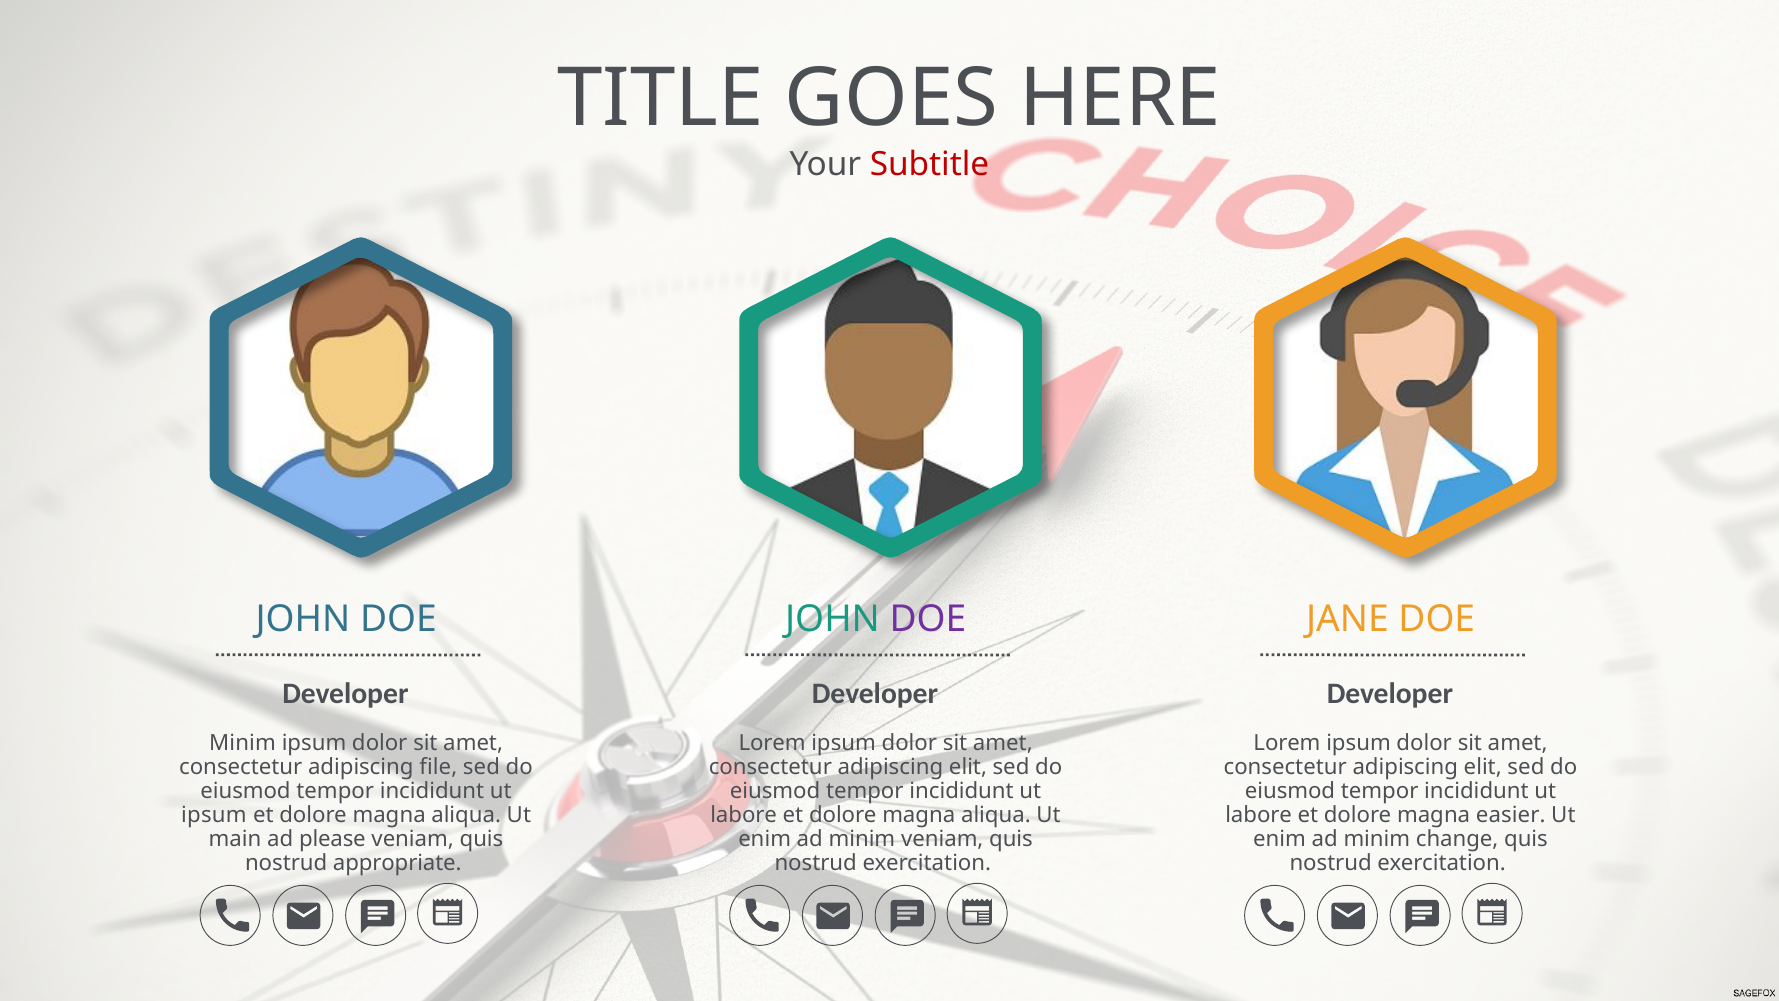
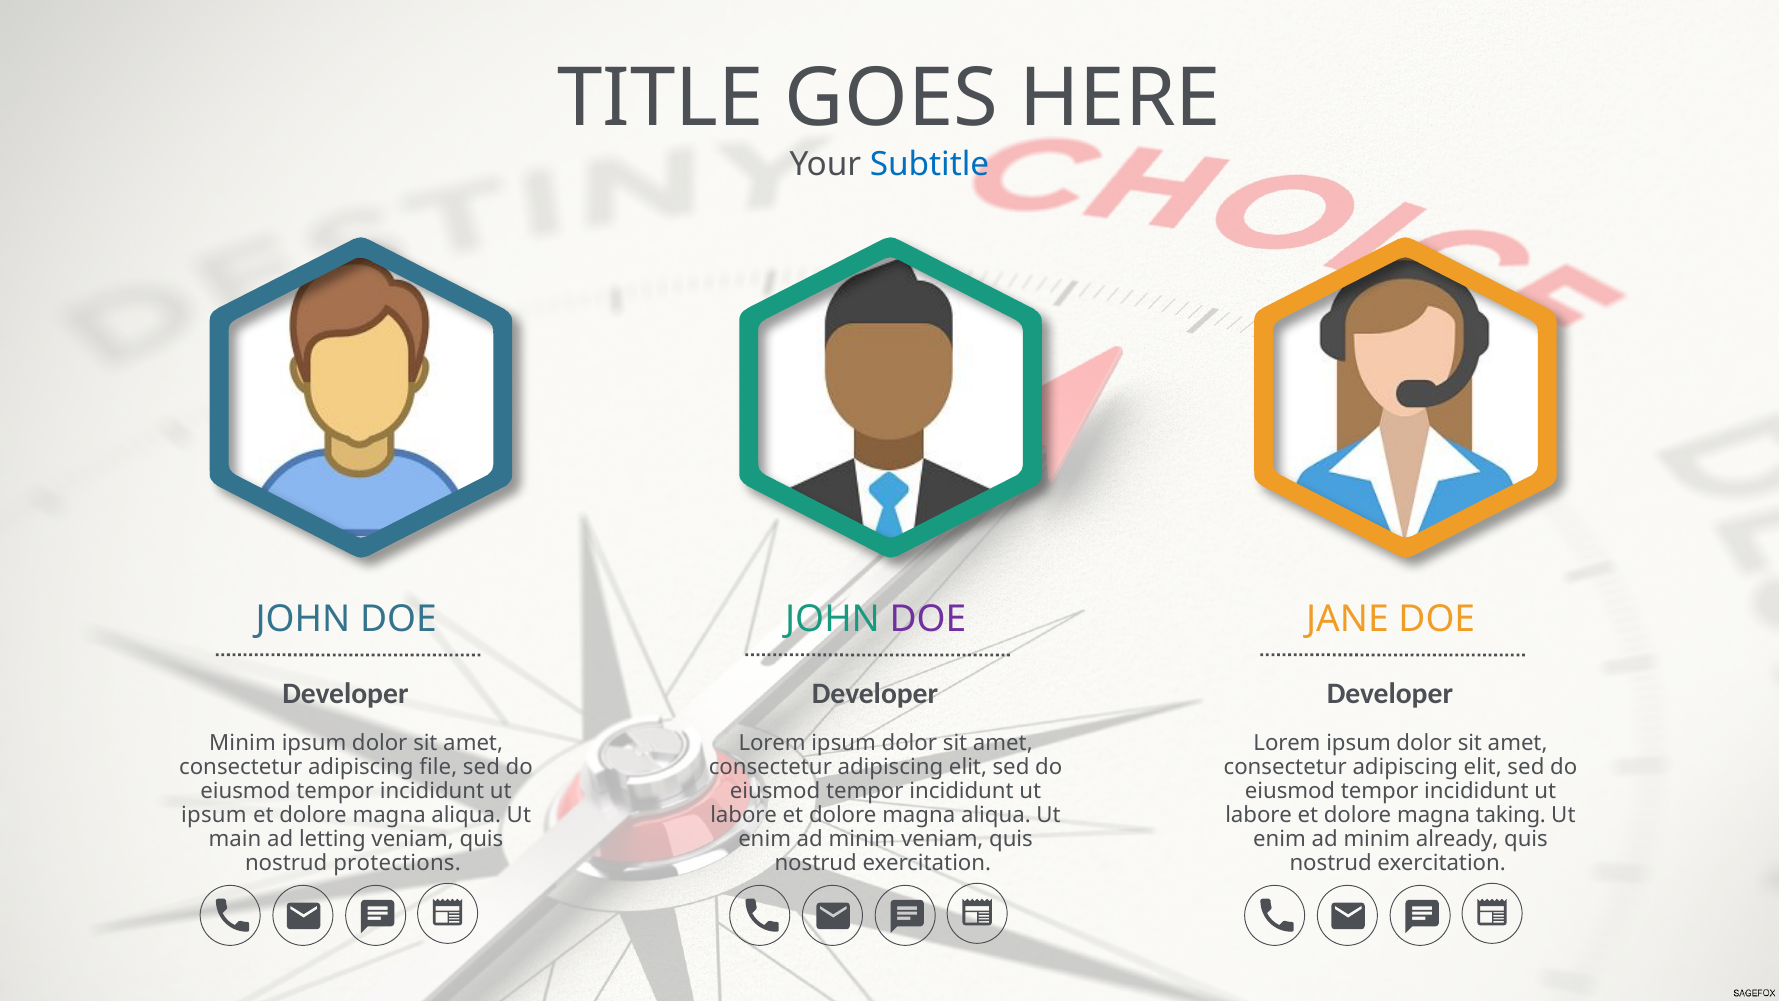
Subtitle colour: red -> blue (930, 164)
easier: easier -> taking (1511, 815)
please: please -> letting (332, 839)
change: change -> already (1457, 839)
appropriate: appropriate -> protections (397, 863)
